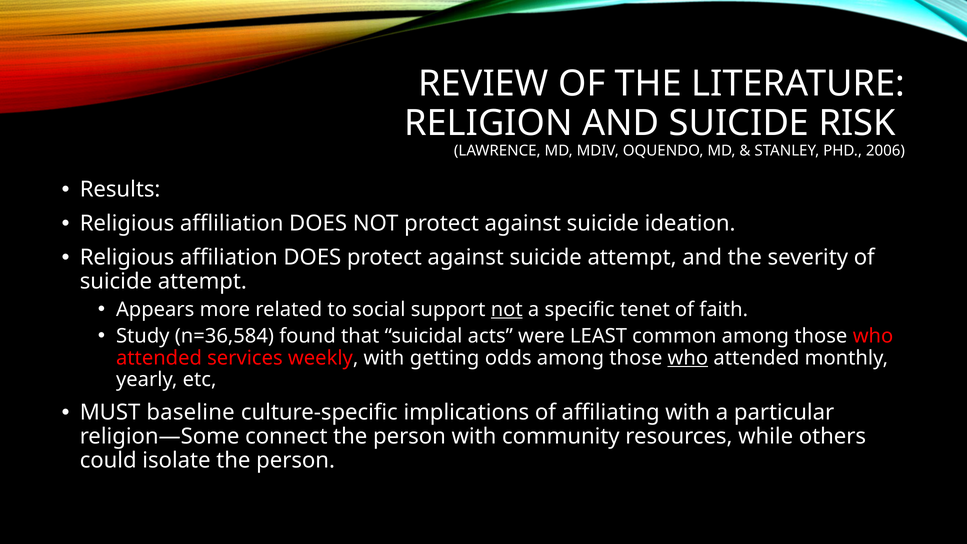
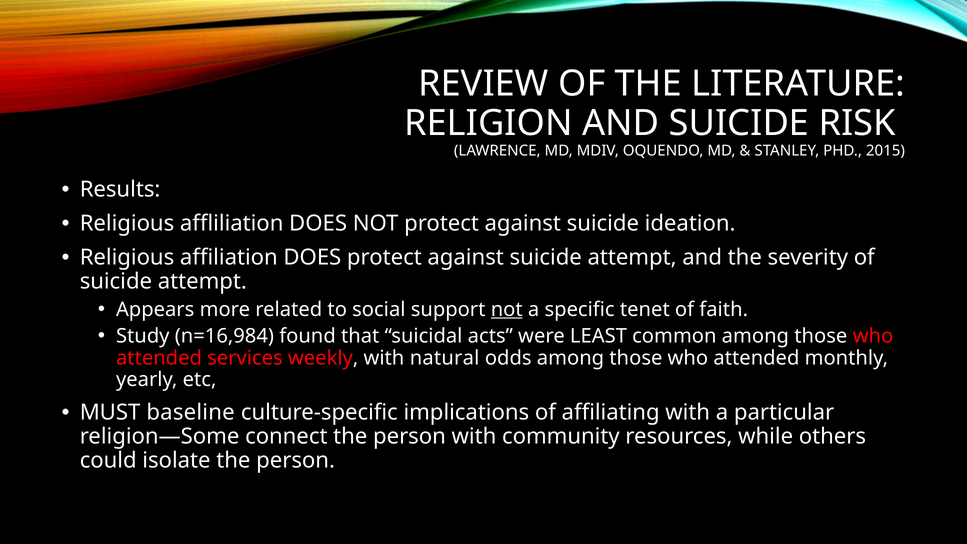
2006: 2006 -> 2015 (885, 151)
n=36,584: n=36,584 -> n=16,984 (224, 336)
getting: getting -> natural (445, 358)
who underline: present -> none (688, 358)
